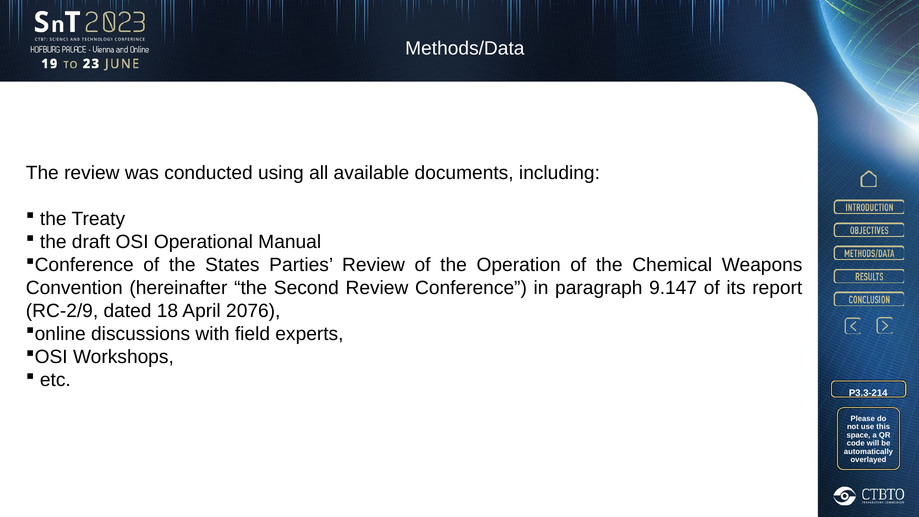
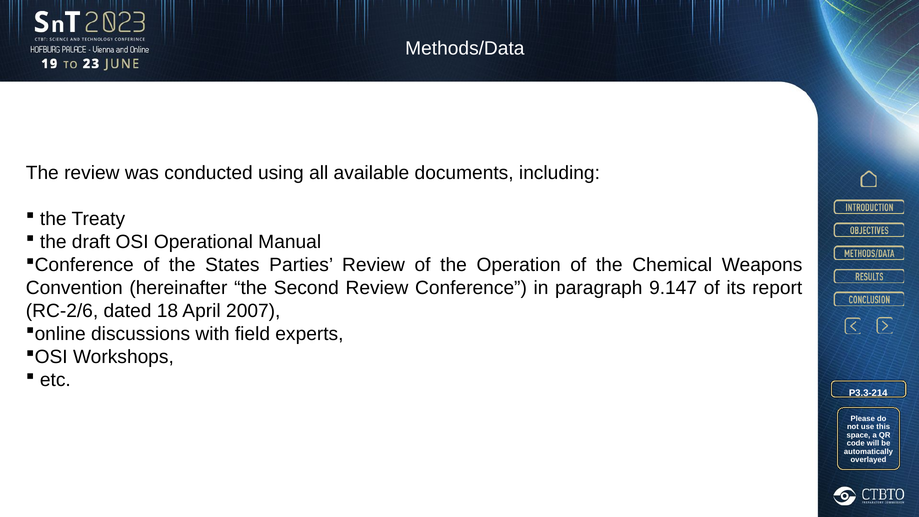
RC-2/9: RC-2/9 -> RC-2/6 (62, 311)
2076: 2076 -> 2007 (253, 311)
